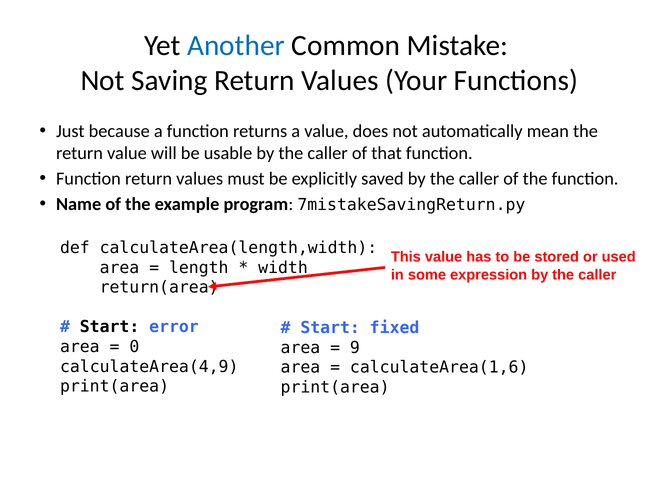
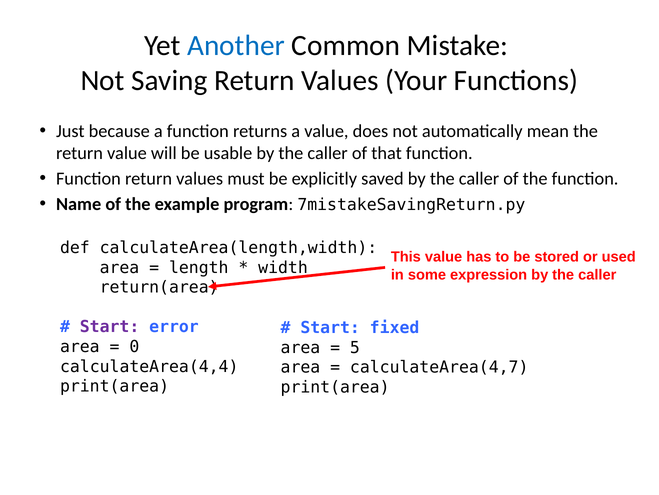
Start colour: black -> purple (110, 327)
9: 9 -> 5 (355, 347)
calculateArea(4,9: calculateArea(4,9 -> calculateArea(4,4 (149, 366)
calculateArea(1,6: calculateArea(1,6 -> calculateArea(4,7 (439, 367)
